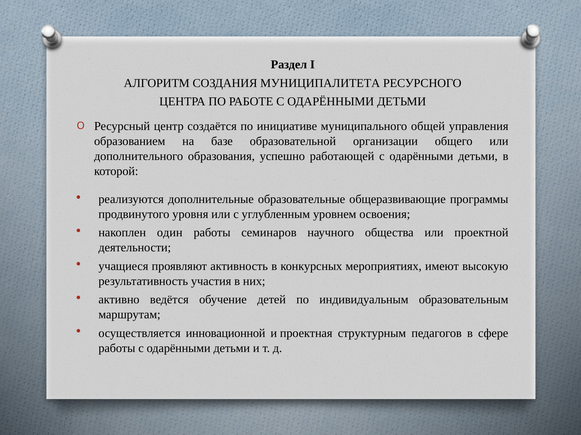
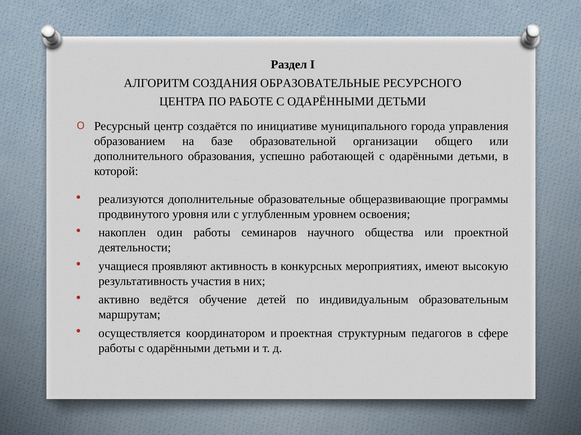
СОЗДАНИЯ МУНИЦИПАЛИТЕТА: МУНИЦИПАЛИТЕТА -> ОБРАЗОВАТЕЛЬНЫЕ (320, 83)
общей: общей -> города (428, 126)
инновационной: инновационной -> координатором (226, 334)
